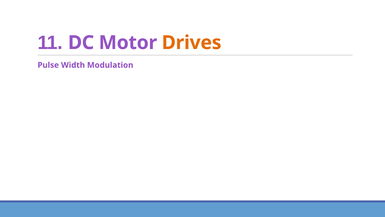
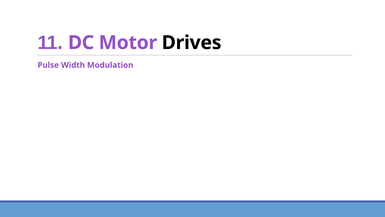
Drives colour: orange -> black (192, 43)
